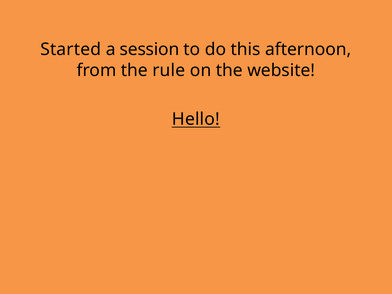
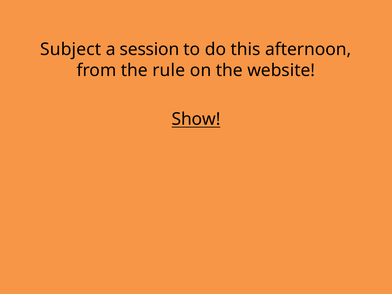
Started: Started -> Subject (71, 49)
Hello: Hello -> Show (196, 119)
